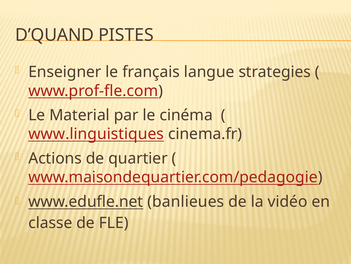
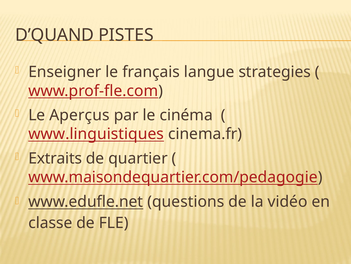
Material: Material -> Aperçus (79, 115)
Actions: Actions -> Extraits (55, 158)
banlieues: banlieues -> questions (186, 201)
